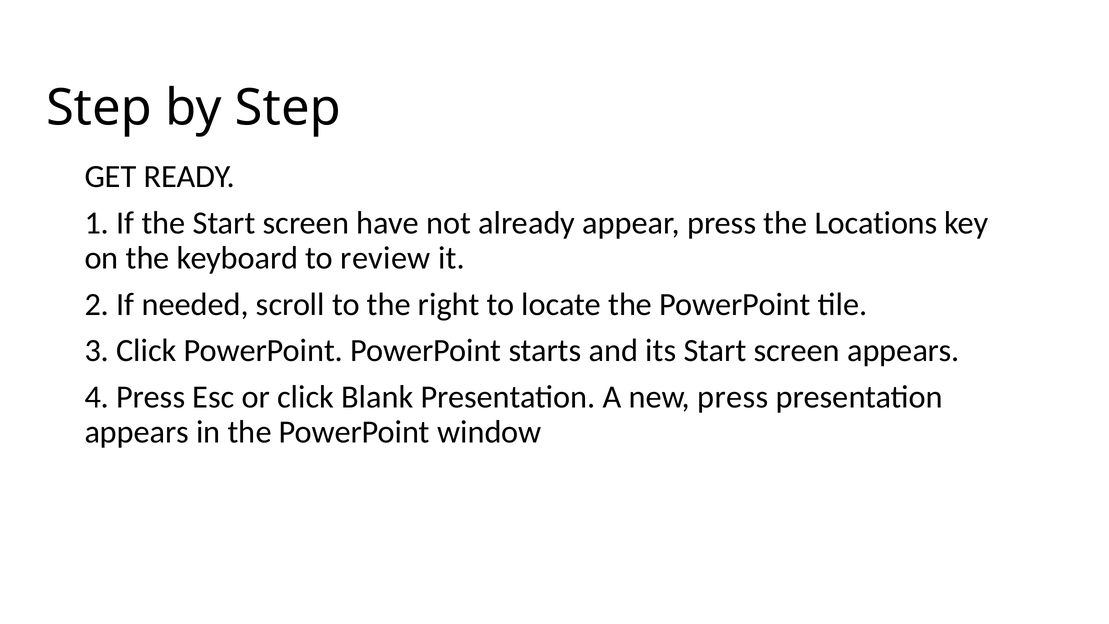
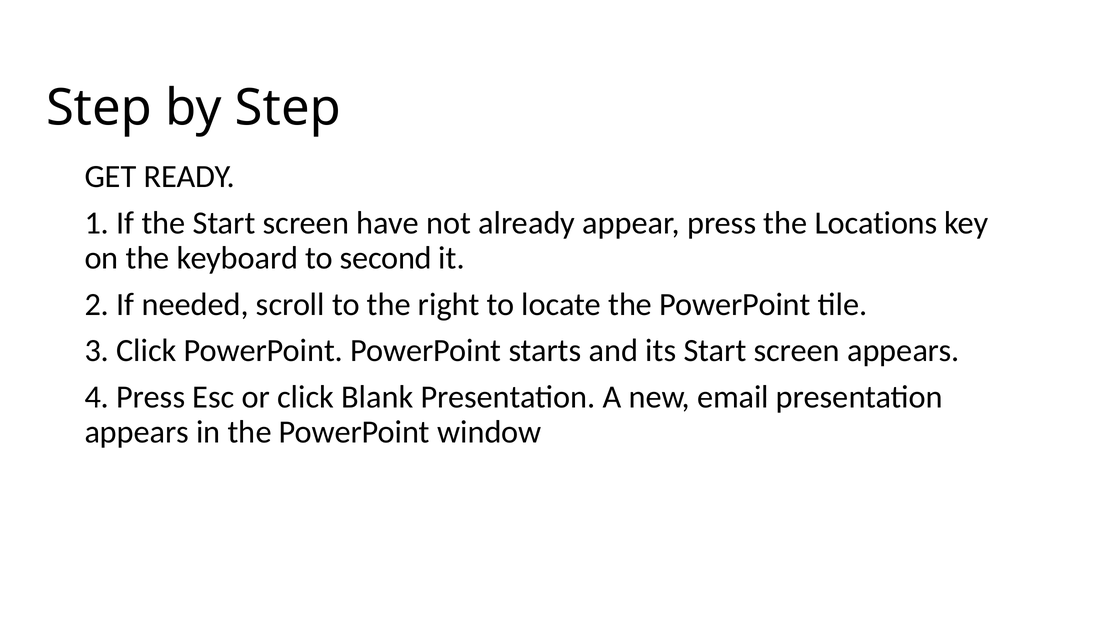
review: review -> second (386, 258)
new press: press -> email (733, 397)
